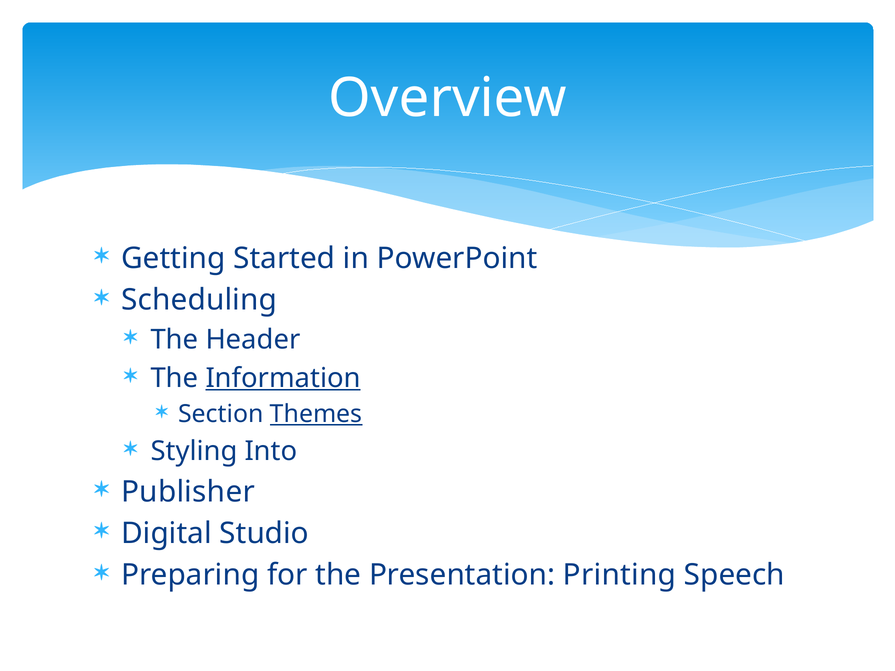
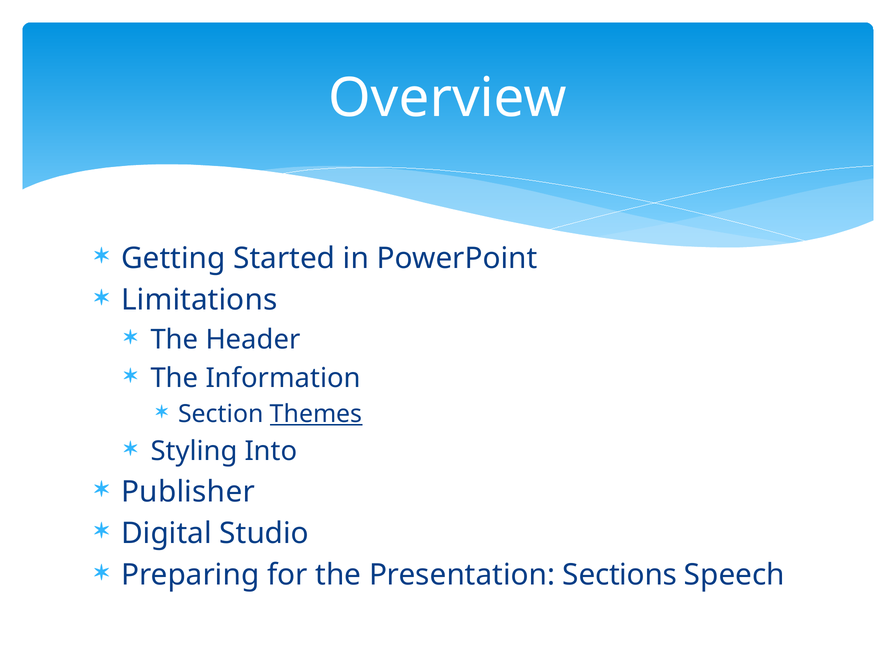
Scheduling: Scheduling -> Limitations (199, 300)
Information underline: present -> none (283, 378)
Printing: Printing -> Sections (620, 575)
